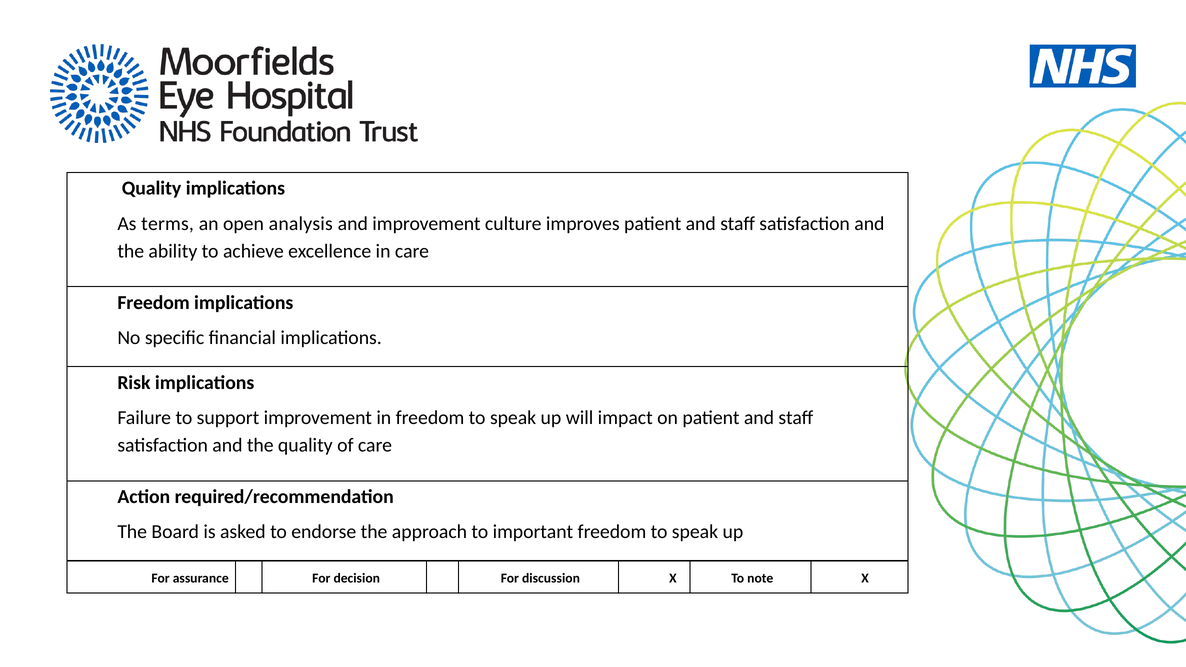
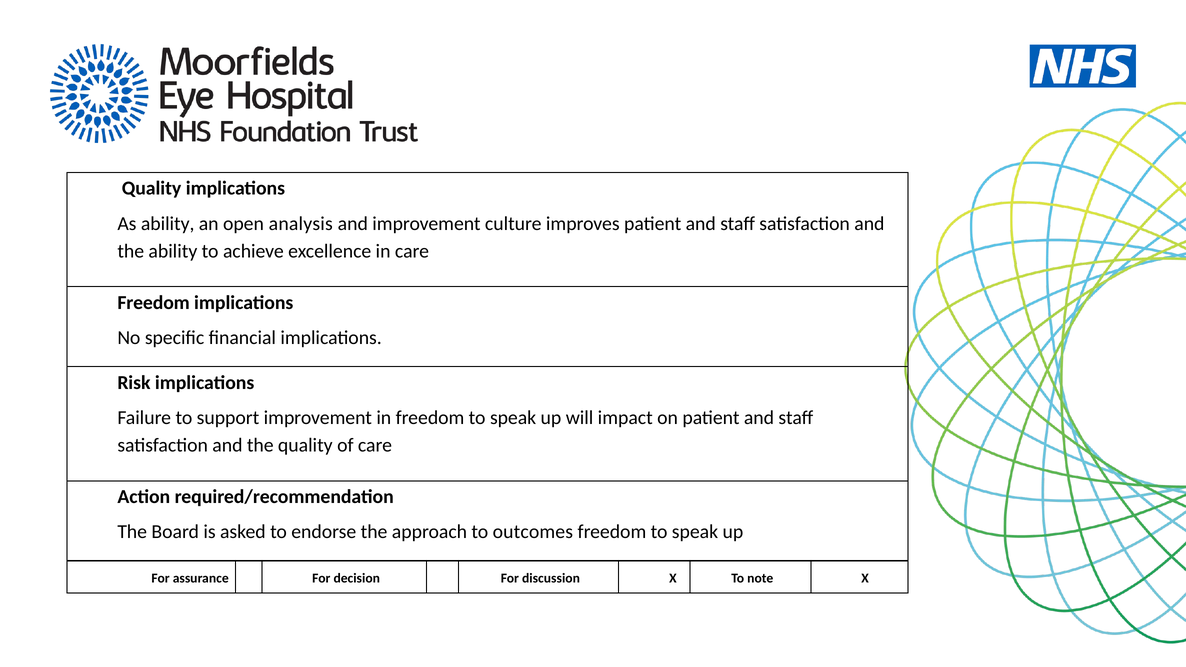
As terms: terms -> ability (168, 224)
important: important -> outcomes (533, 532)
